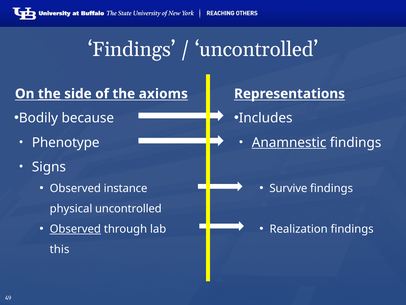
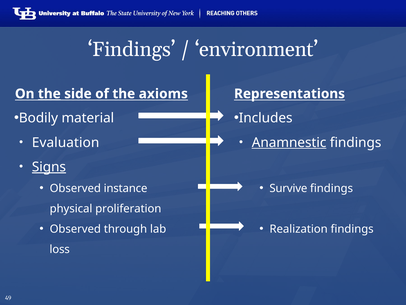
uncontrolled: uncontrolled -> environment (256, 49)
because: because -> material (88, 118)
Phenotype: Phenotype -> Evaluation (66, 142)
Signs underline: none -> present (49, 167)
physical uncontrolled: uncontrolled -> proliferation (128, 208)
Observed underline: present -> none (75, 229)
this: this -> loss (60, 249)
